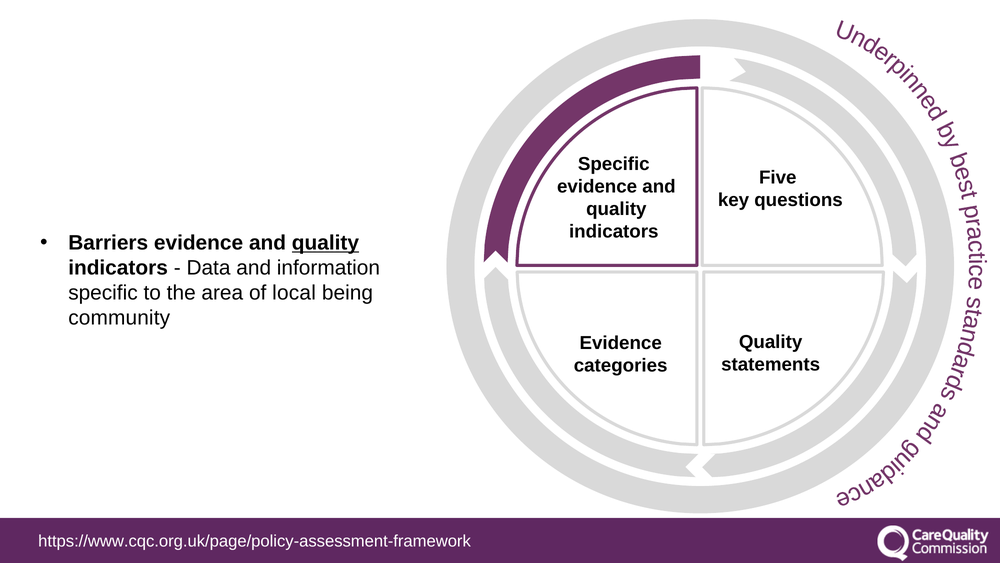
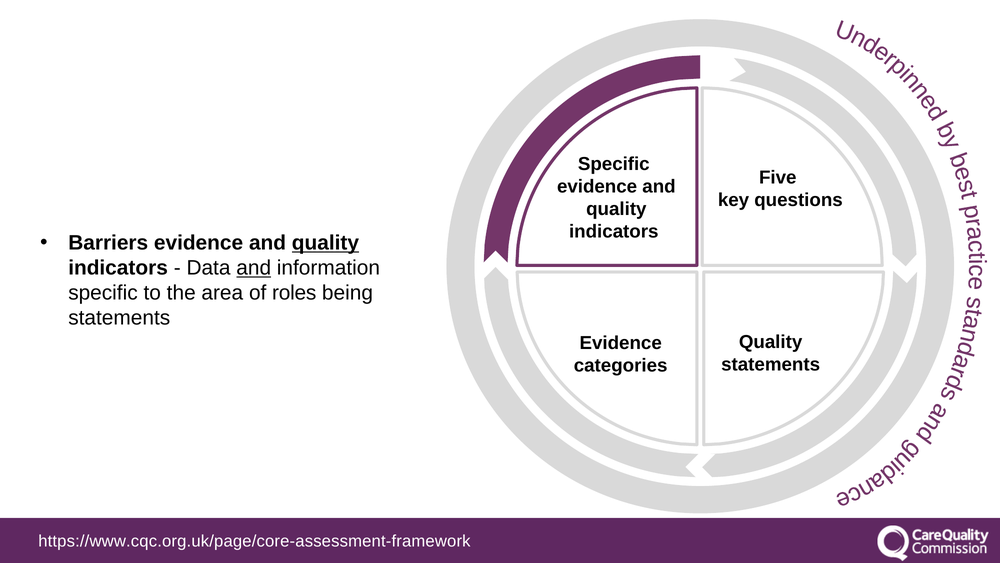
and underline: none -> present (254, 268)
local: local -> roles (294, 293)
community: community -> statements (119, 318)
https://www.cqc.org.uk/page/policy-assessment-framework: https://www.cqc.org.uk/page/policy-assessment-framework -> https://www.cqc.org.uk/page/core-assessment-framework (254, 541)
